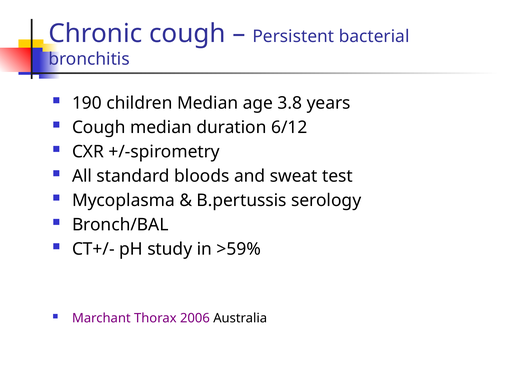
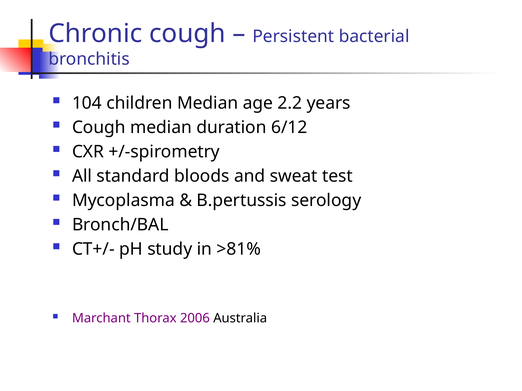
190: 190 -> 104 (87, 103)
3.8: 3.8 -> 2.2 (290, 103)
>59%: >59% -> >81% (239, 249)
